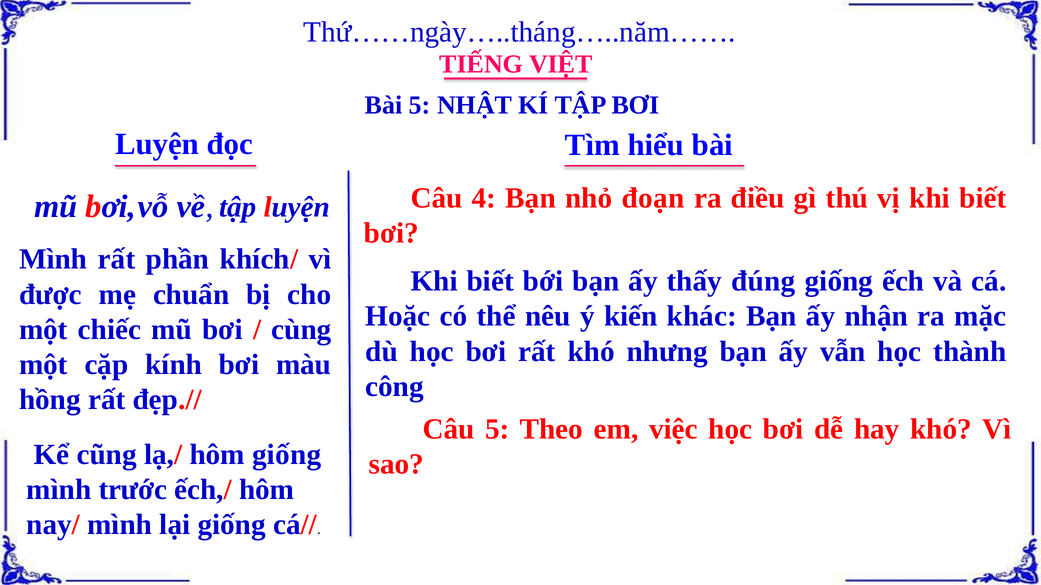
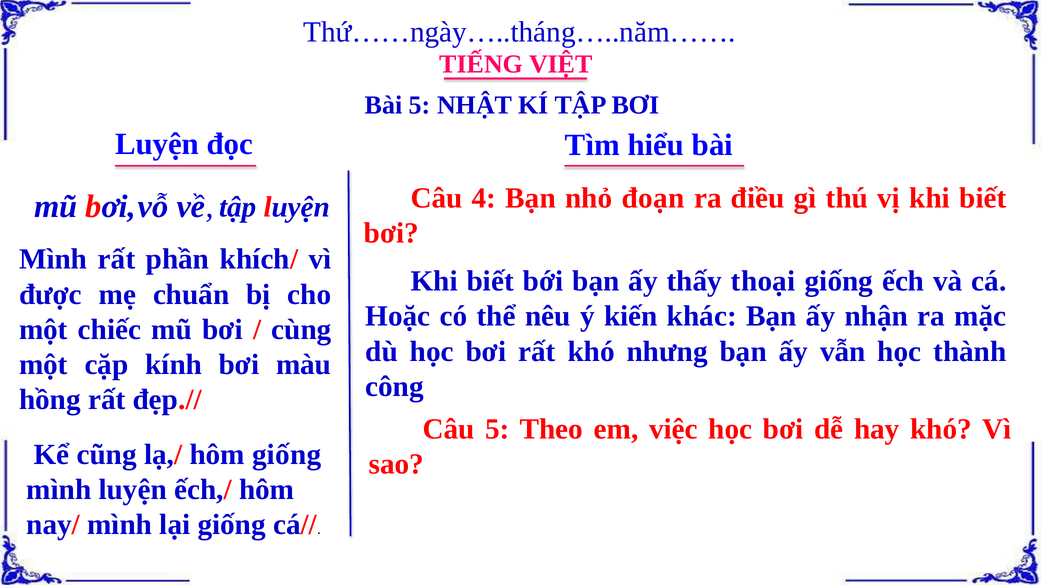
đúng: đúng -> thoại (763, 281)
mình trước: trước -> luyện (133, 489)
